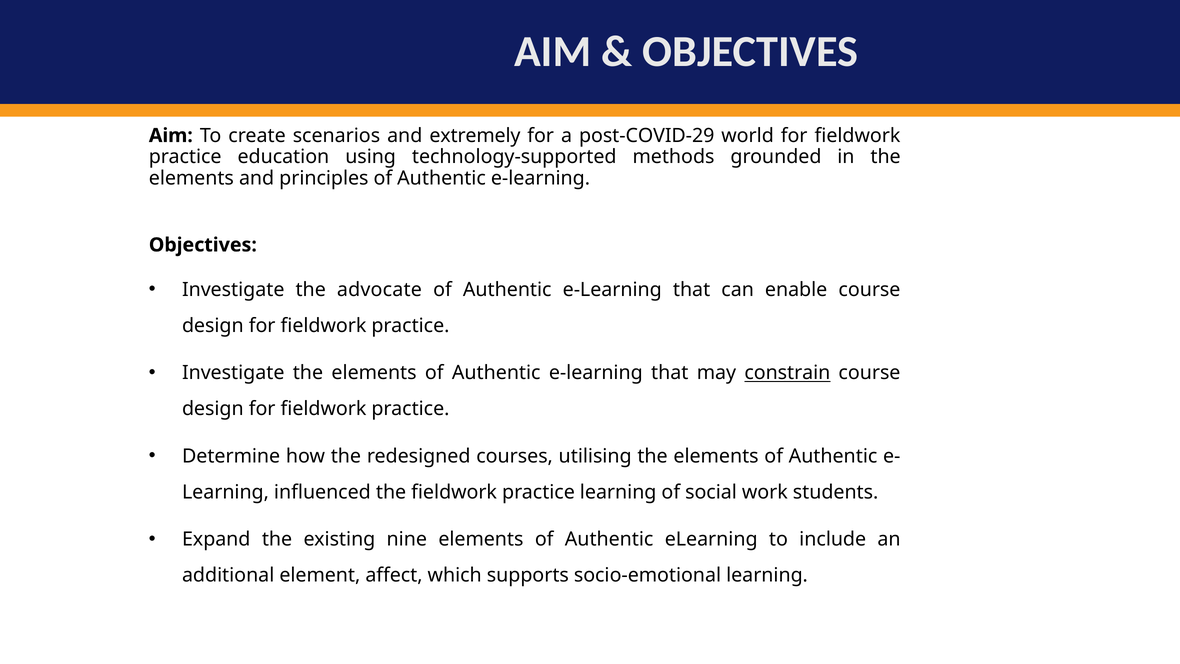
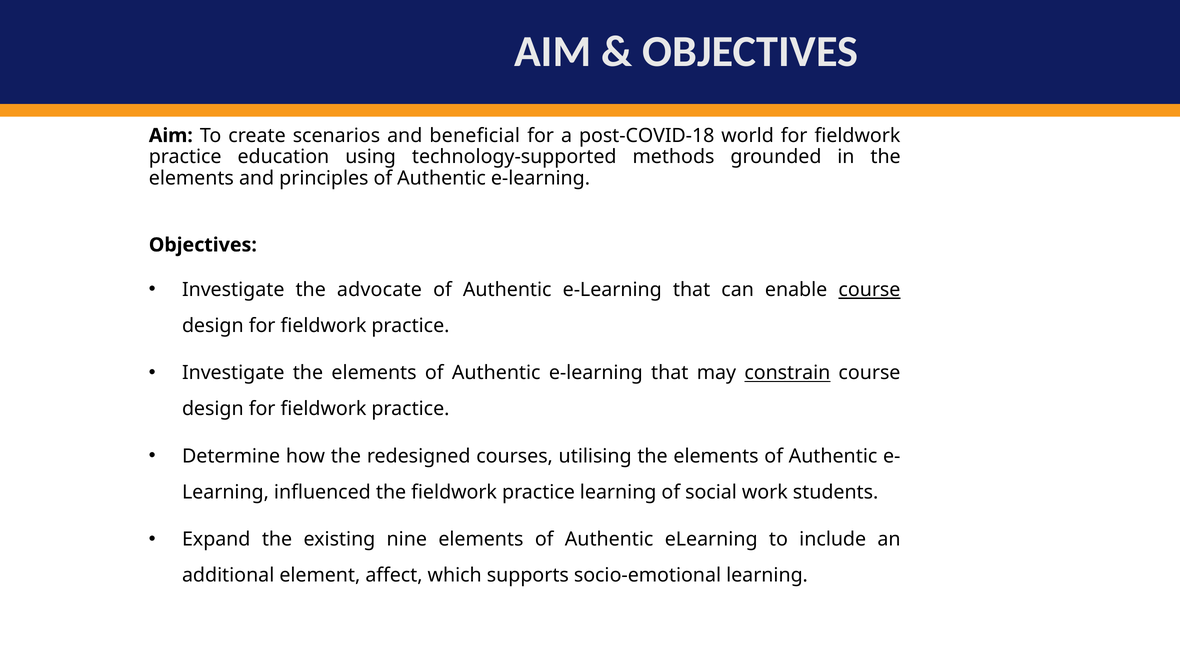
extremely: extremely -> beneficial (475, 136)
post-COVID-29: post-COVID-29 -> post-COVID-18 (647, 136)
course underline: none -> present (869, 290)
